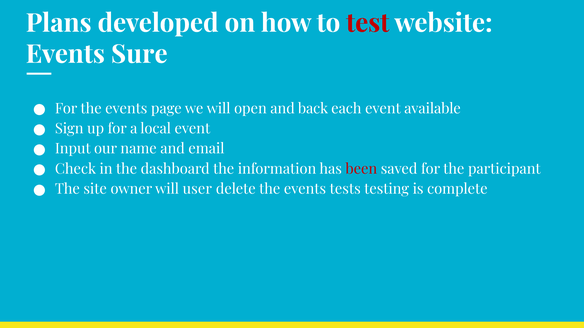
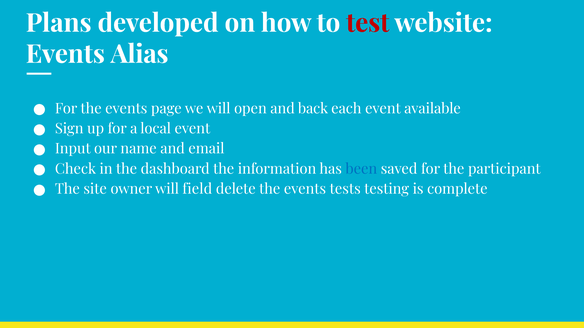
Sure: Sure -> Alias (139, 54)
been colour: red -> blue (361, 169)
user: user -> field (197, 189)
